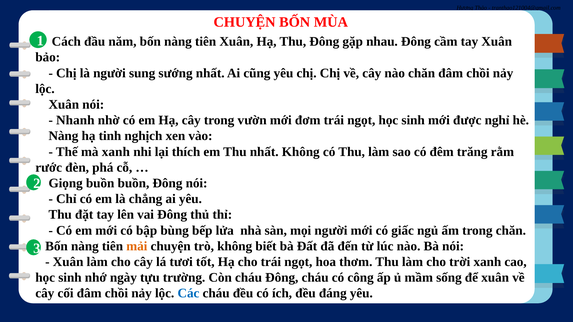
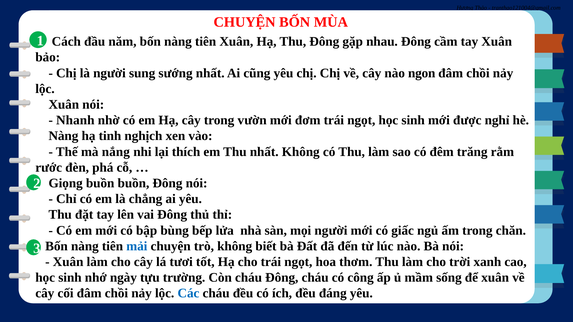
nào chăn: chăn -> ngon (422, 73)
mà xanh: xanh -> nắng (116, 152)
mải colour: orange -> blue (137, 246)
